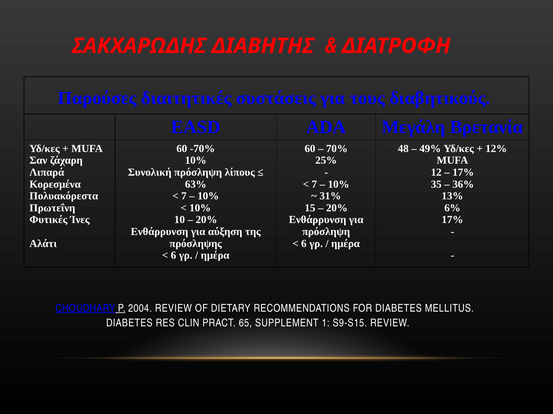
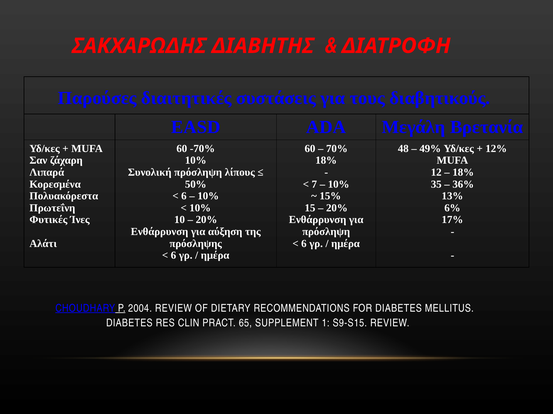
25%: 25% -> 18% (326, 161)
17%: 17% -> 18% (463, 173)
63%: 63% -> 50% (196, 185)
7: 7 -> 6 (184, 196)
31%: 31% -> 15% (330, 196)
